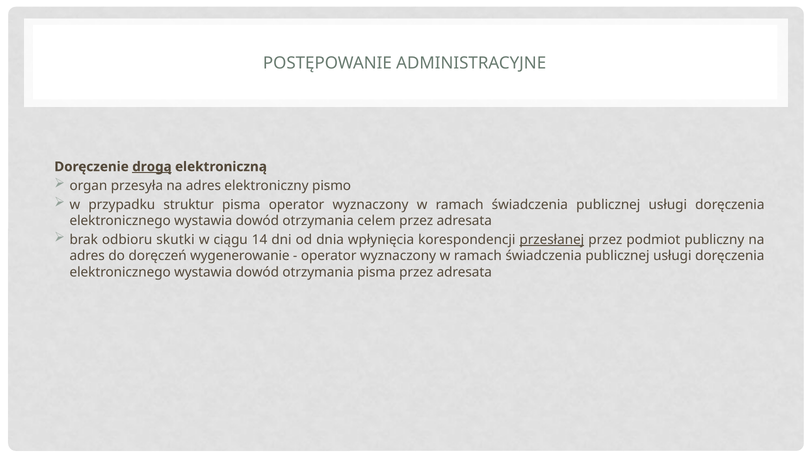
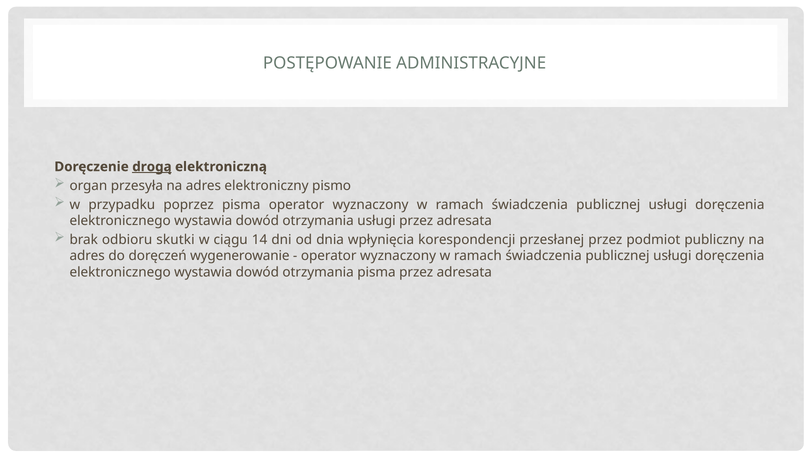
struktur: struktur -> poprzez (189, 204)
otrzymania celem: celem -> usługi (376, 221)
przesłanej underline: present -> none (552, 240)
